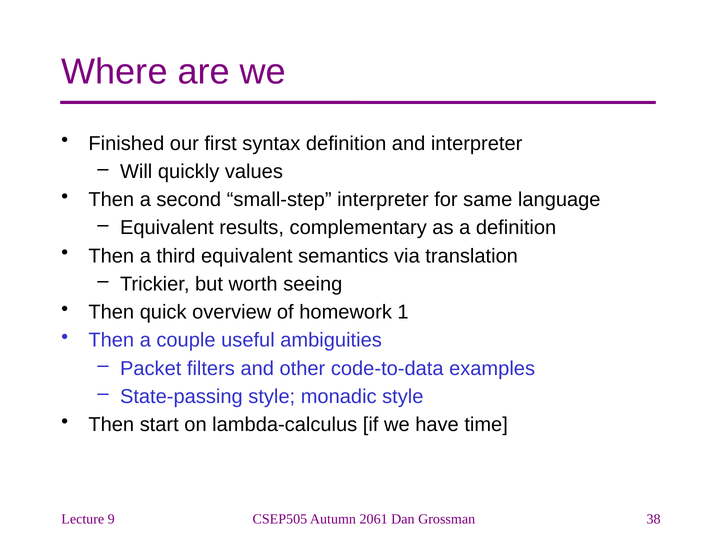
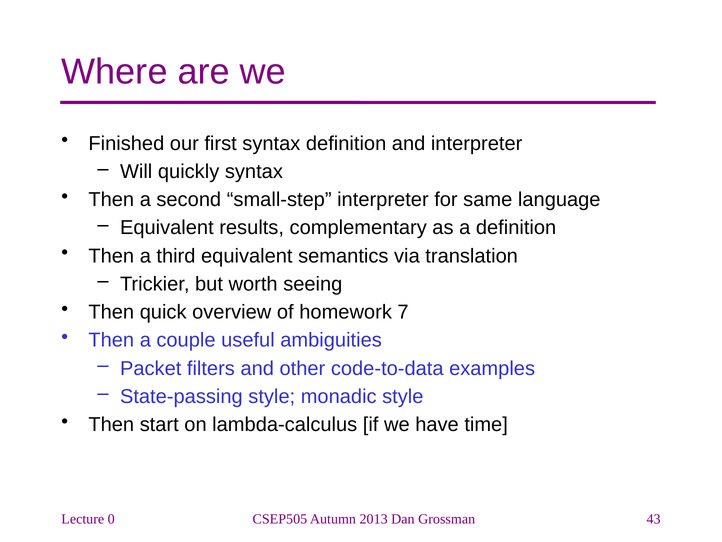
quickly values: values -> syntax (254, 171)
1: 1 -> 7 (403, 312)
9: 9 -> 0 (111, 518)
2061: 2061 -> 2013 (374, 518)
38: 38 -> 43 (654, 518)
